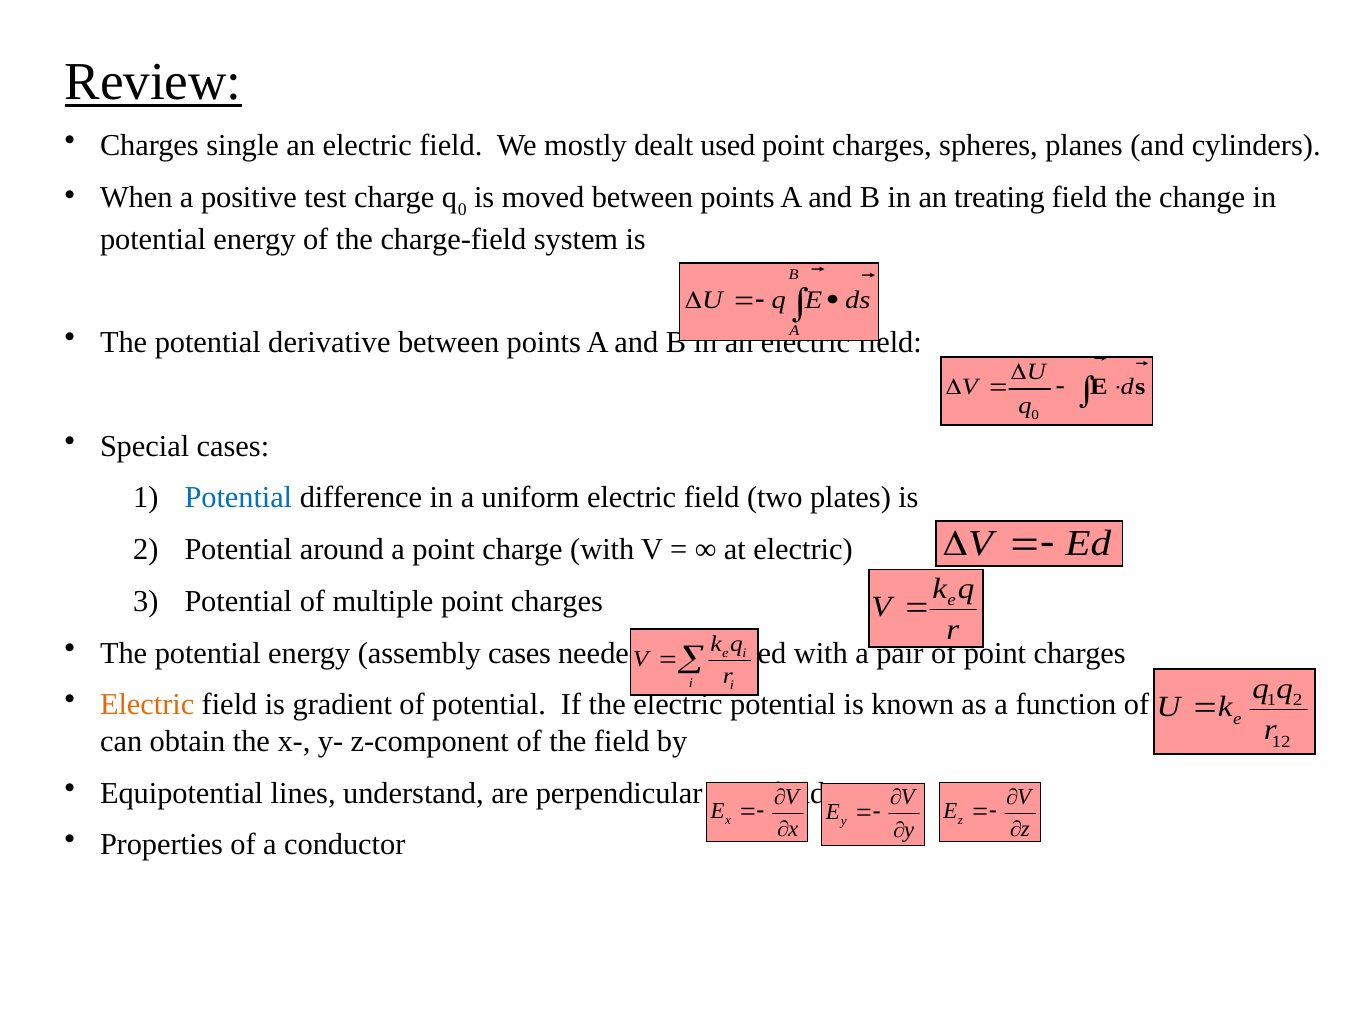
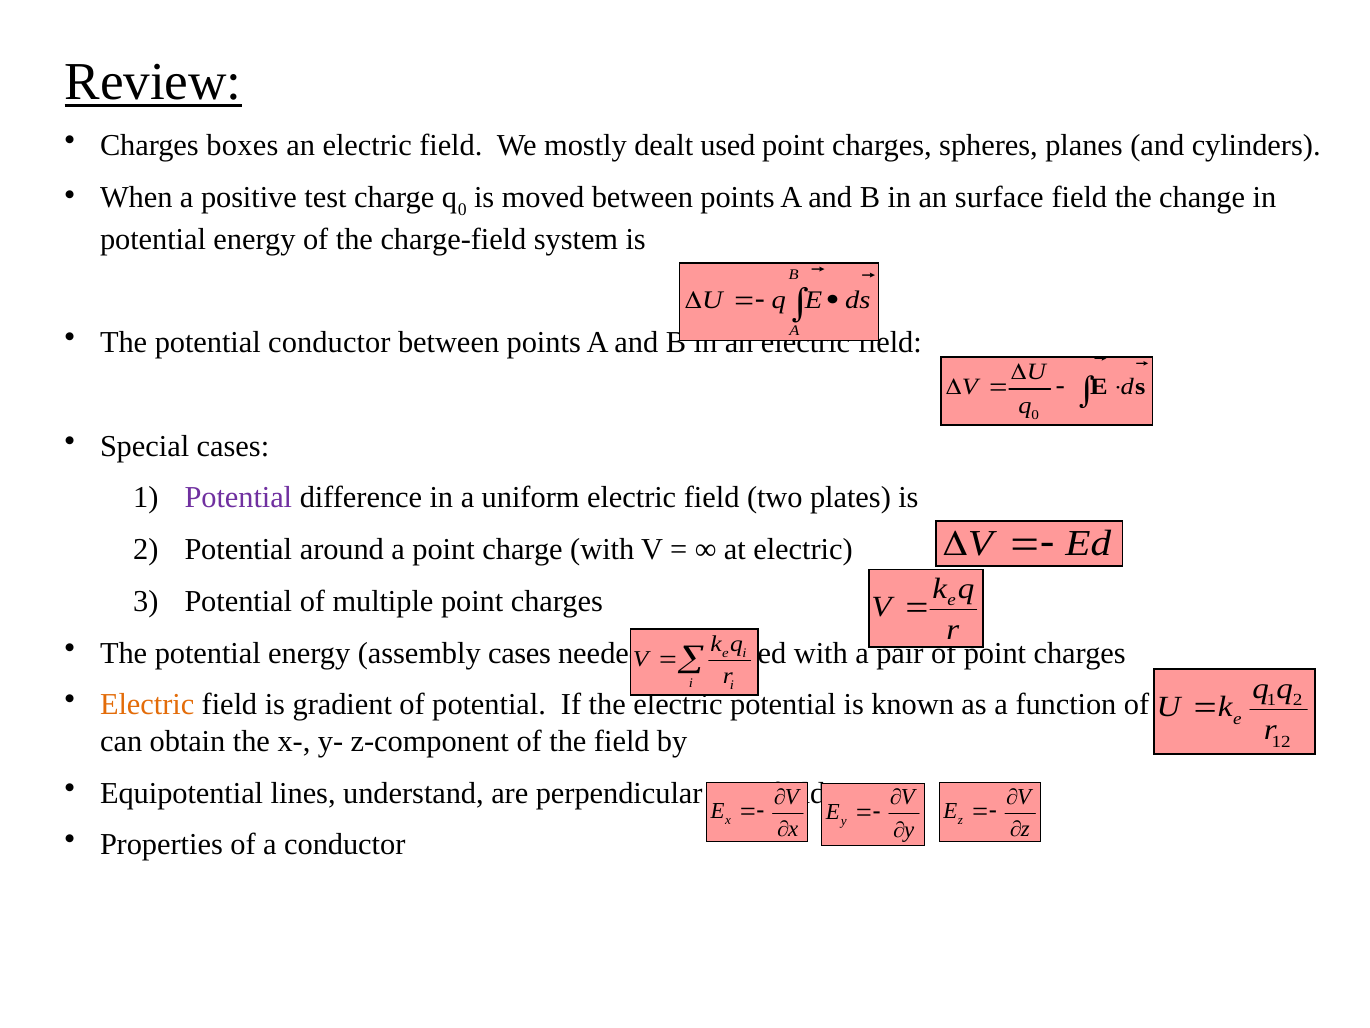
single: single -> boxes (242, 146)
treating: treating -> surface (999, 198)
potential derivative: derivative -> conductor (329, 342)
Potential colour: blue -> purple (238, 498)
